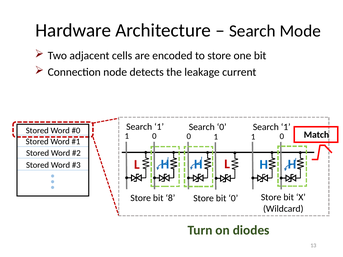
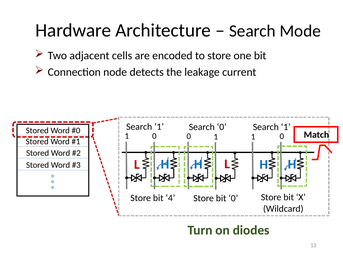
8: 8 -> 4 (170, 198)
